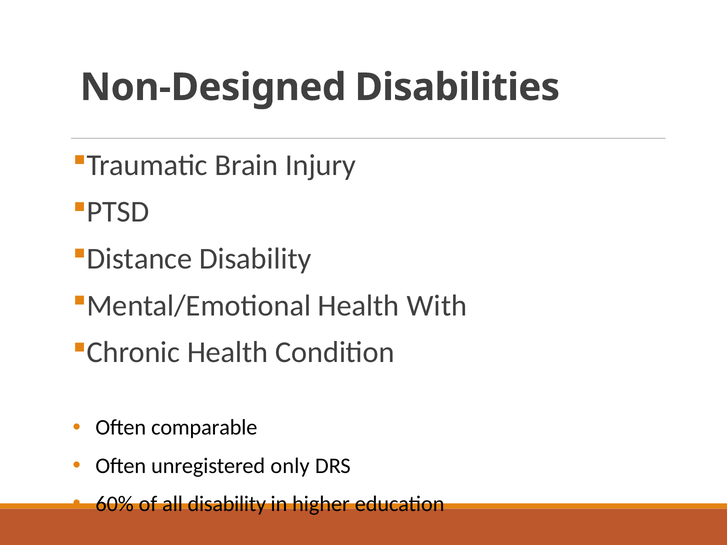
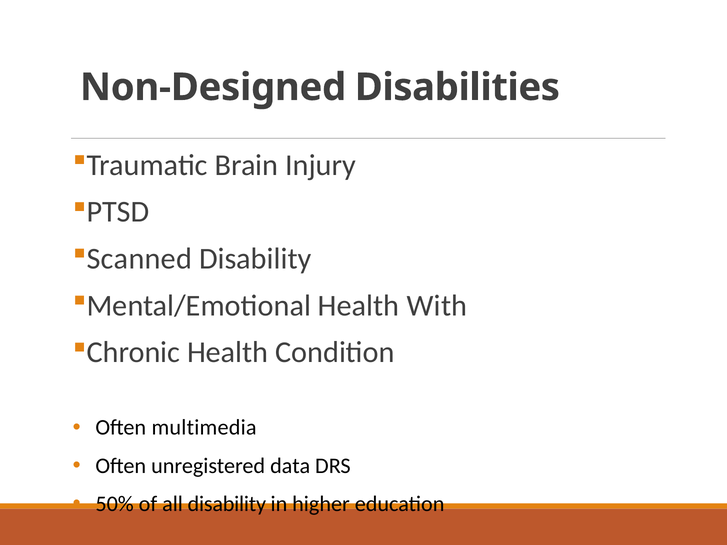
Distance: Distance -> Scanned (139, 259)
comparable: comparable -> multimedia (204, 428)
only: only -> data (290, 466)
60%: 60% -> 50% (115, 504)
